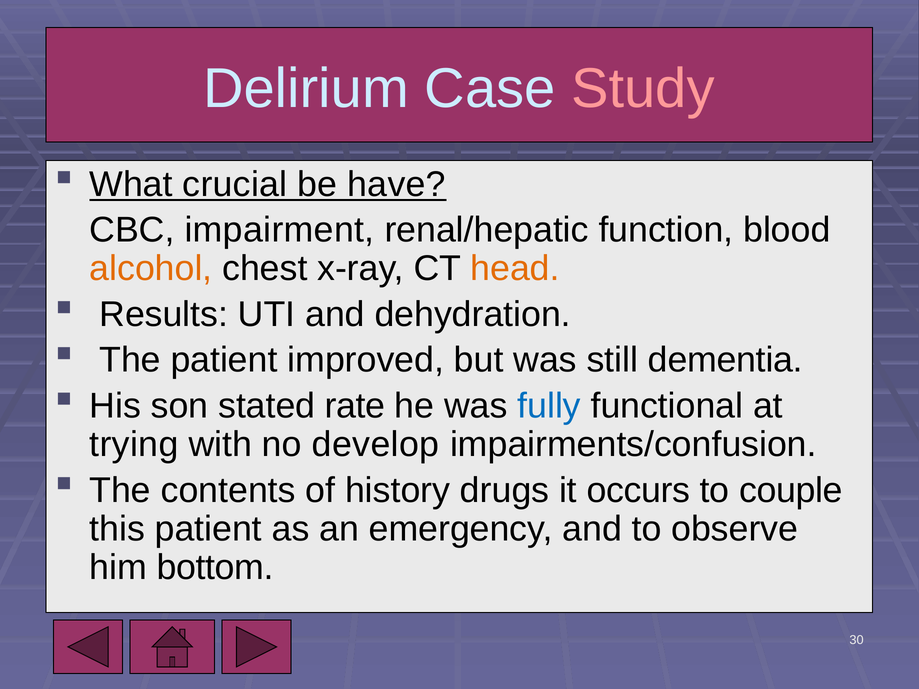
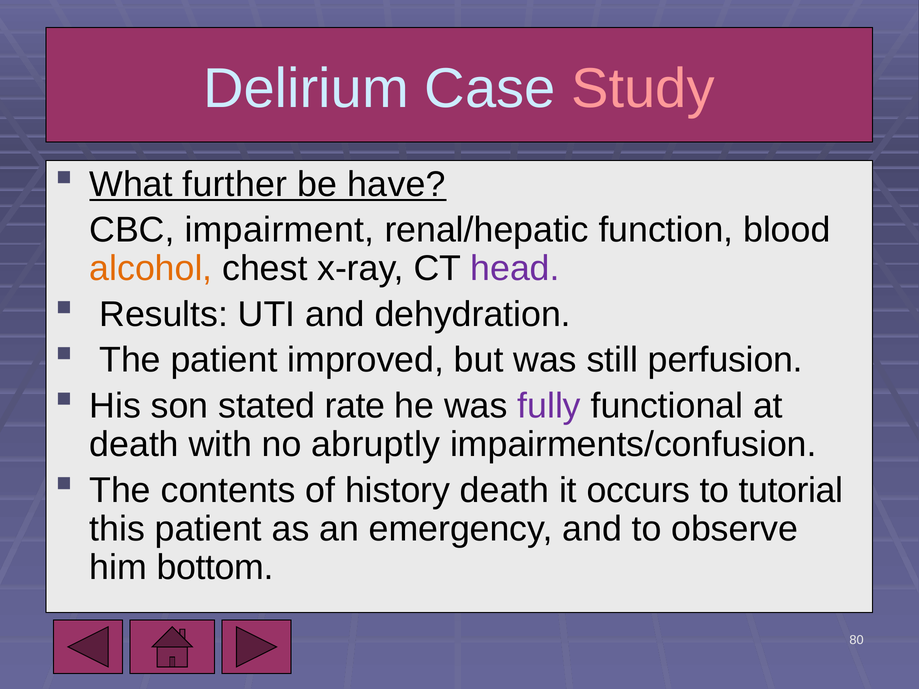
crucial: crucial -> further (235, 184)
head colour: orange -> purple (515, 269)
dementia: dementia -> perfusion (725, 360)
fully colour: blue -> purple (549, 406)
trying: trying -> death (134, 445)
develop: develop -> abruptly (376, 445)
history drugs: drugs -> death (505, 490)
couple: couple -> tutorial (791, 490)
30: 30 -> 80 (857, 640)
